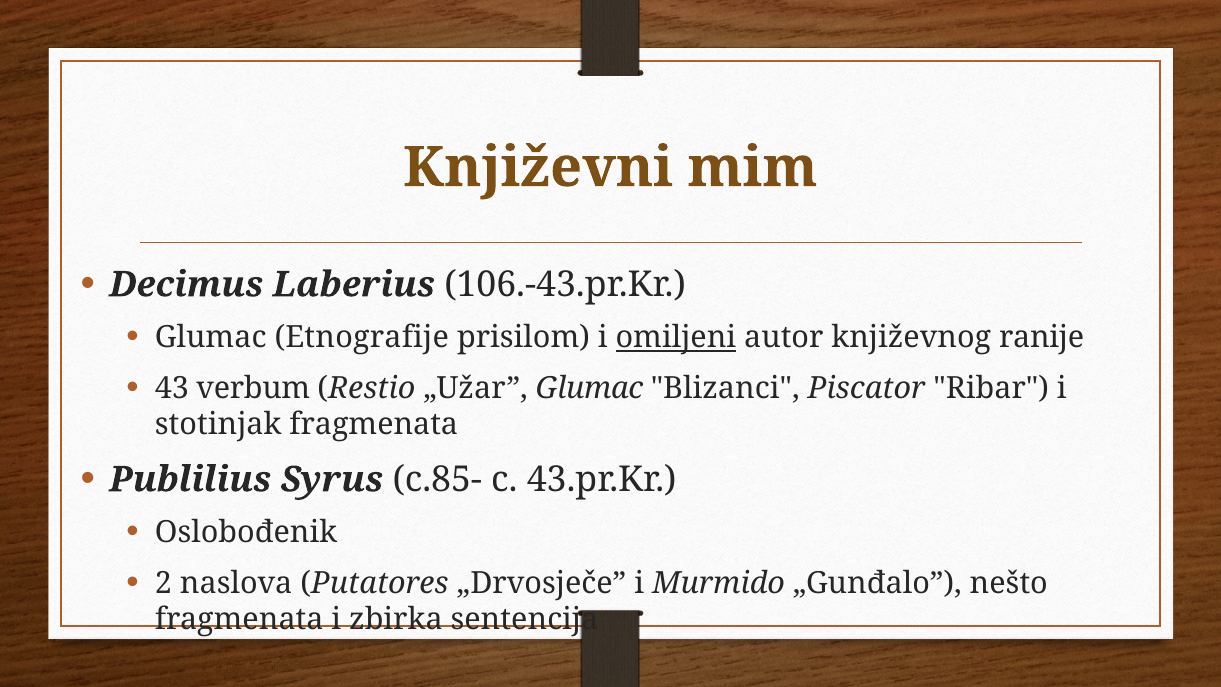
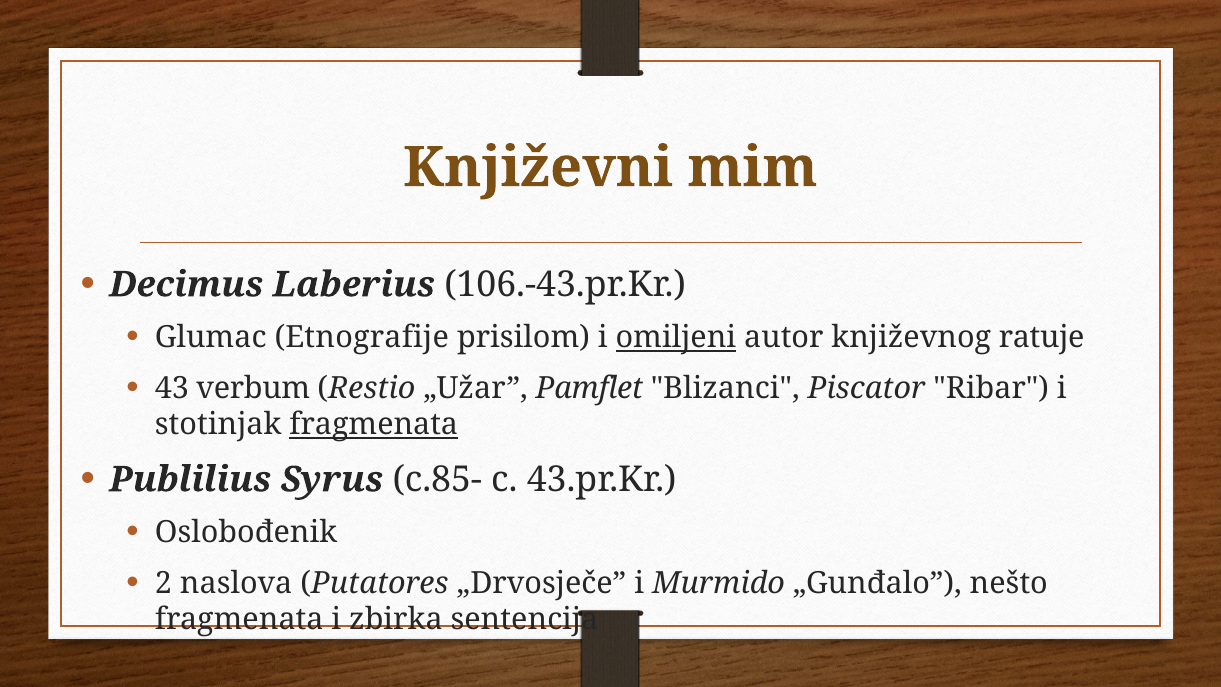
ranije: ranije -> ratuje (1042, 338)
„Užar Glumac: Glumac -> Pamflet (589, 388)
fragmenata underline: none -> present (374, 425)
